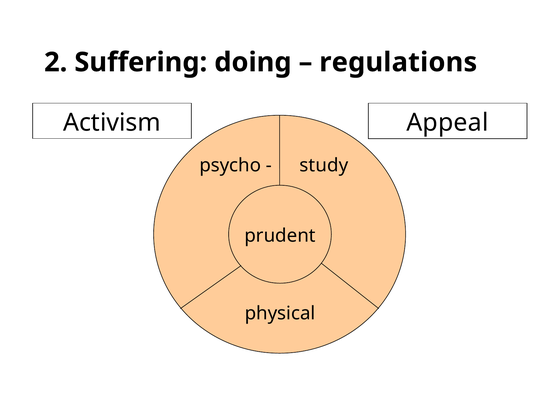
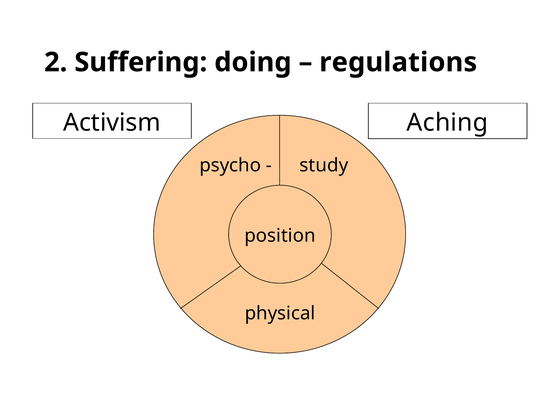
Appeal: Appeal -> Aching (447, 123)
prudent: prudent -> position (280, 236)
